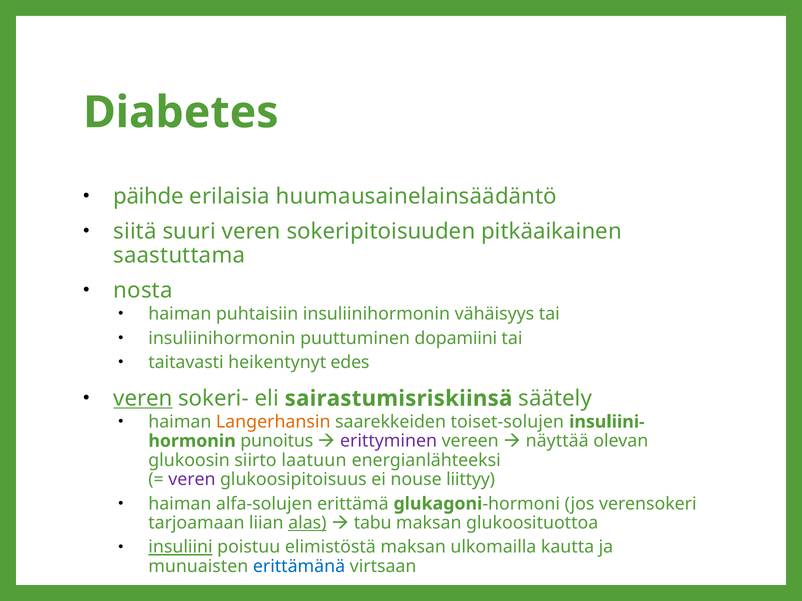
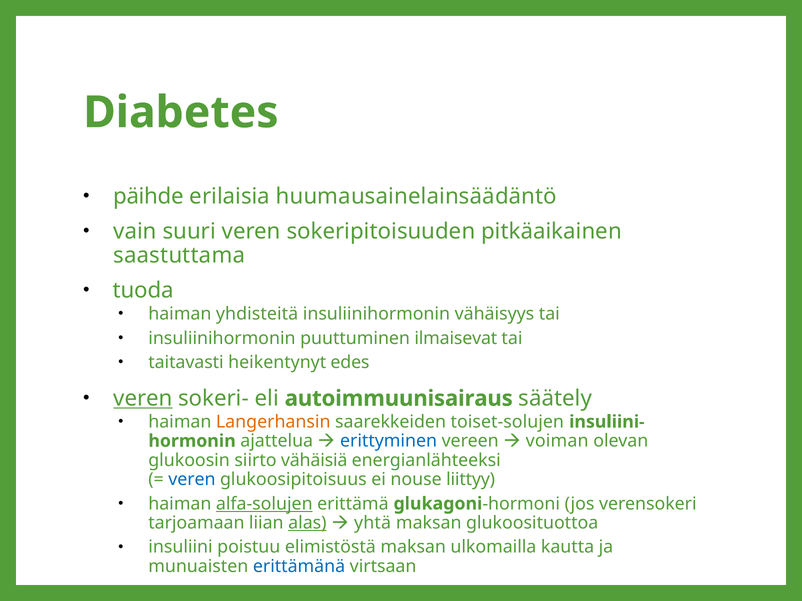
siitä: siitä -> vain (135, 232)
nosta: nosta -> tuoda (143, 291)
puhtaisiin: puhtaisiin -> yhdisteitä (257, 314)
dopamiini: dopamiini -> ilmaisevat (456, 338)
sairastumisriskiinsä: sairastumisriskiinsä -> autoimmuunisairaus (399, 399)
punoitus: punoitus -> ajattelua (277, 441)
erittyminen colour: purple -> blue (389, 441)
näyttää: näyttää -> voiman (557, 441)
laatuun: laatuun -> vähäisiä (314, 461)
veren colour: purple -> blue (192, 480)
alfa-solujen underline: none -> present (264, 504)
tabu: tabu -> yhtä (373, 523)
insuliini underline: present -> none (181, 548)
